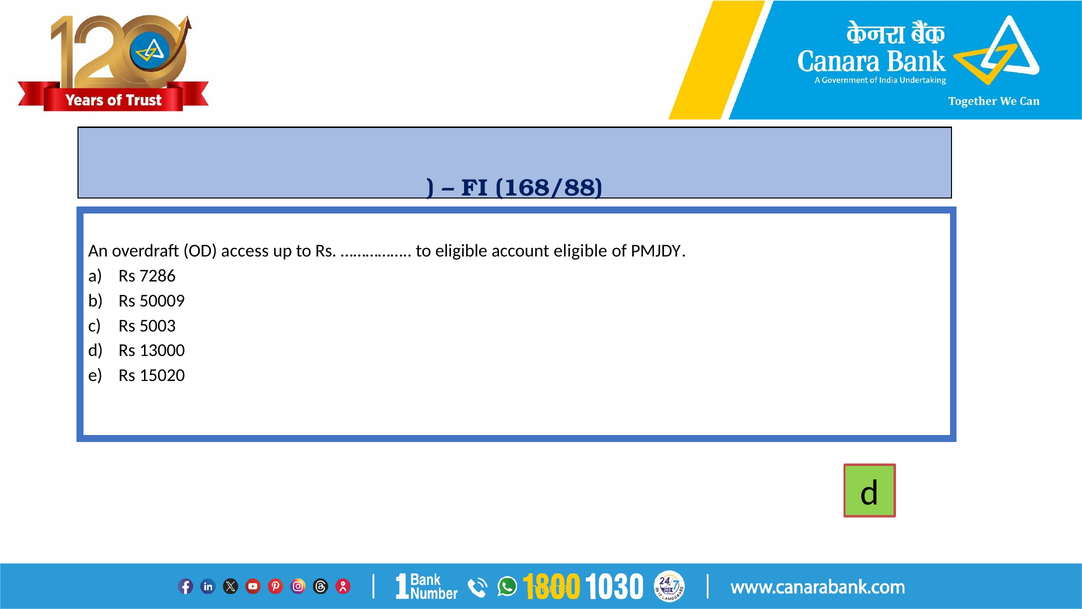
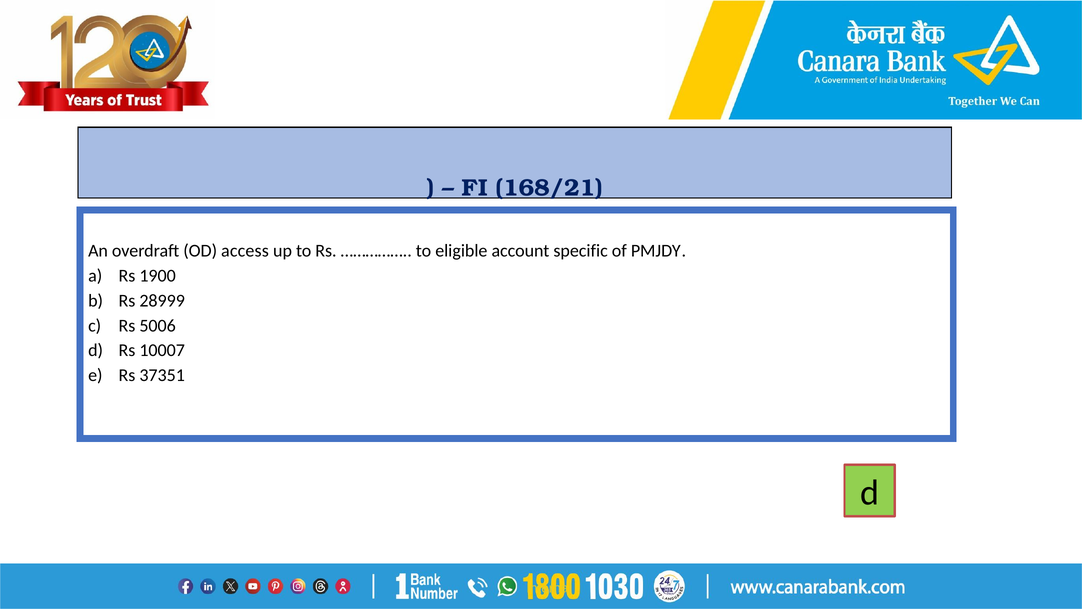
168/88: 168/88 -> 168/21 (549, 188)
account eligible: eligible -> specific (581, 251)
7286: 7286 -> 1900 (158, 276)
50009: 50009 -> 28999 (162, 301)
5003: 5003 -> 5006 (158, 325)
13000: 13000 -> 10007 (162, 350)
15020: 15020 -> 37351 (162, 375)
